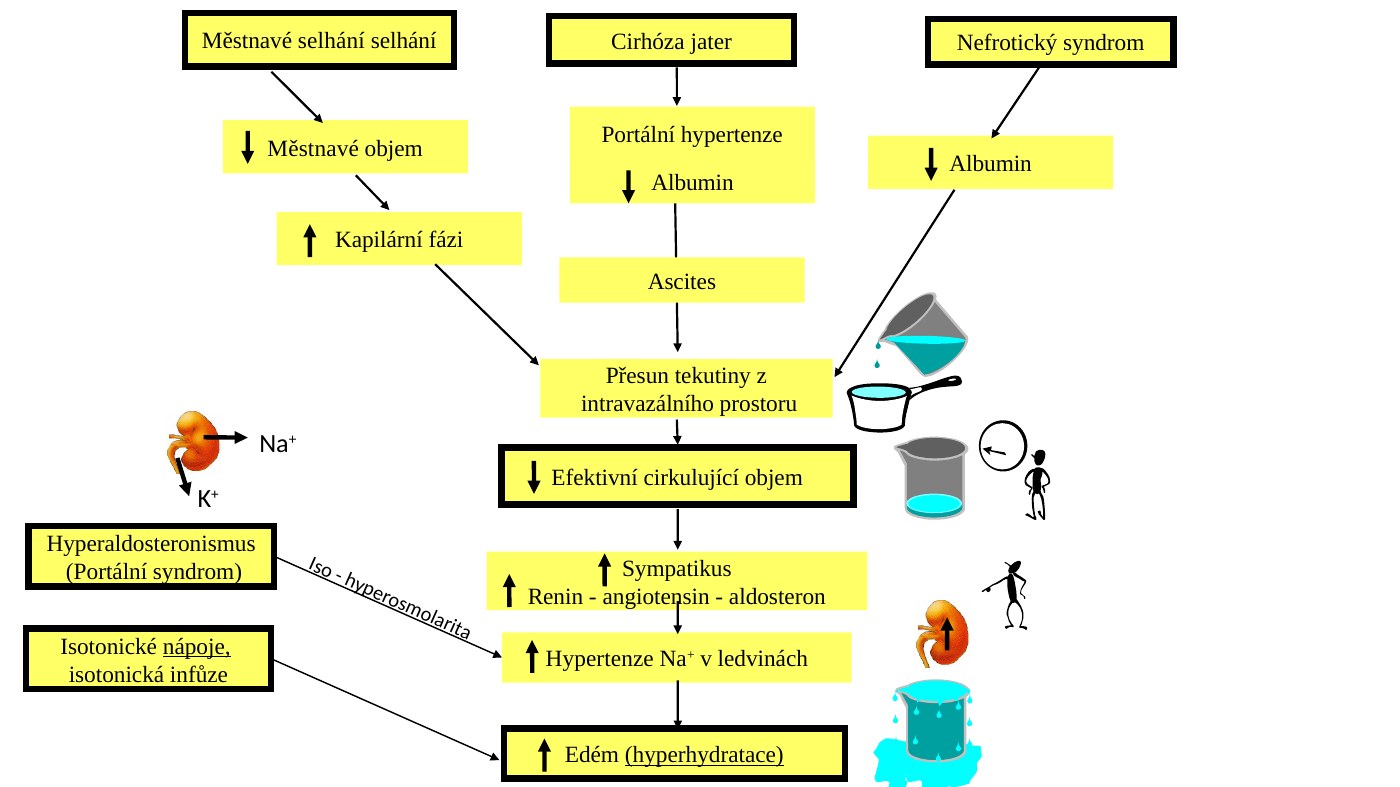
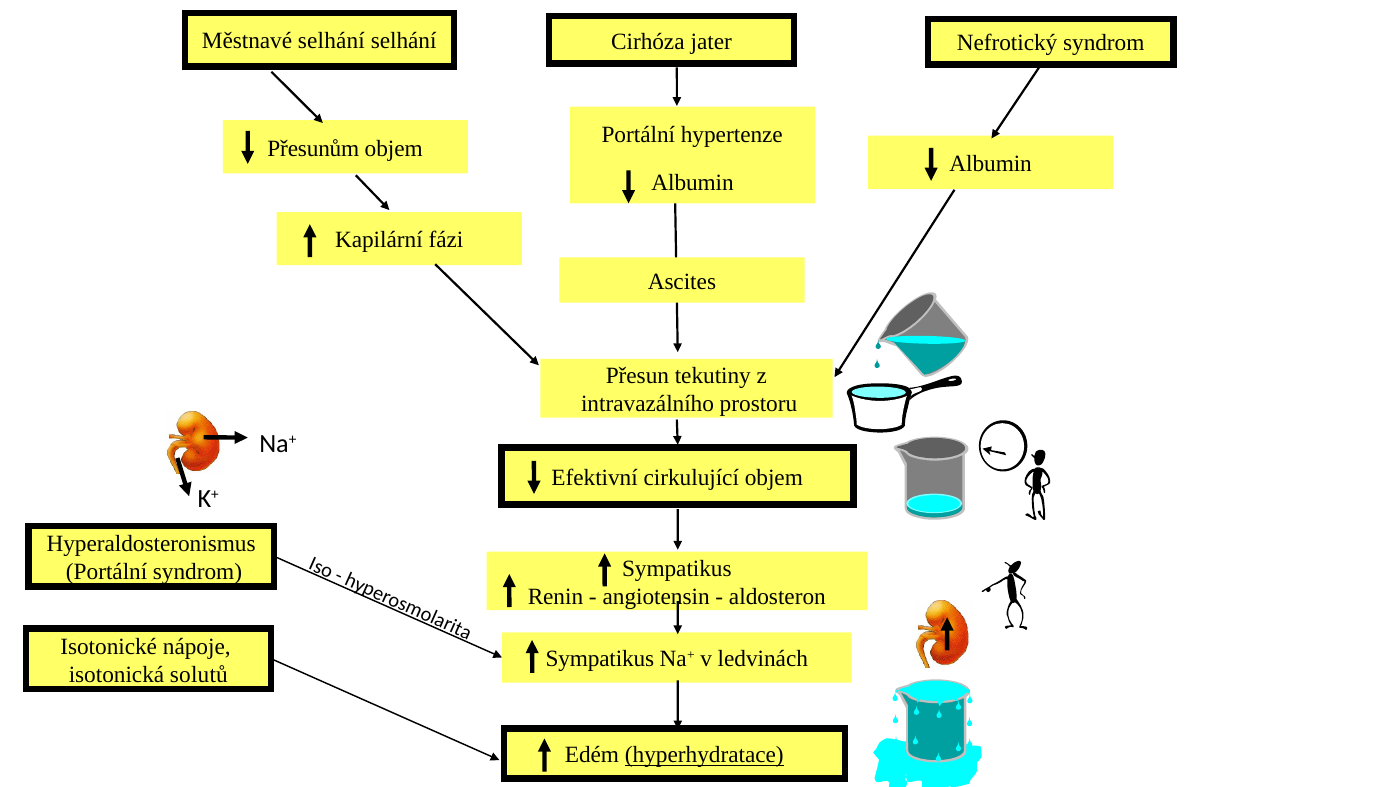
Městnavé: Městnavé -> Přesunům (313, 148)
nápoje underline: present -> none (197, 647)
Hypertenze: Hypertenze -> Sympatikus (600, 660)
infůze: infůze -> solutů (199, 675)
